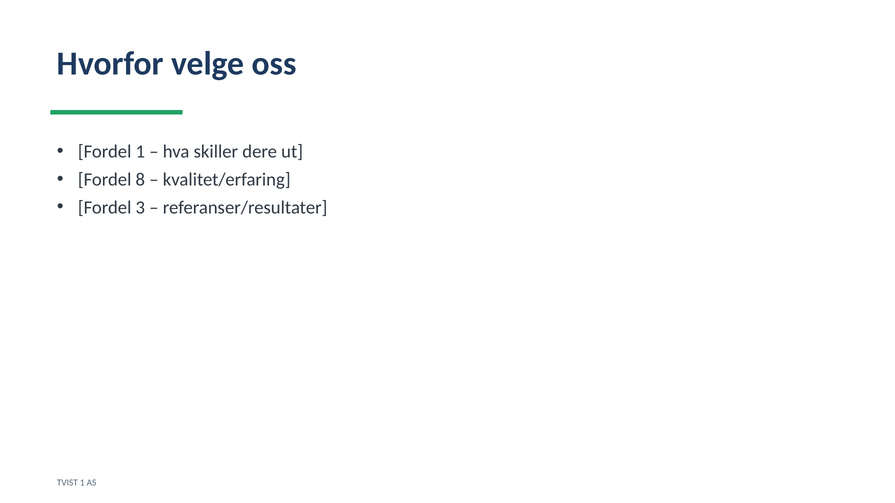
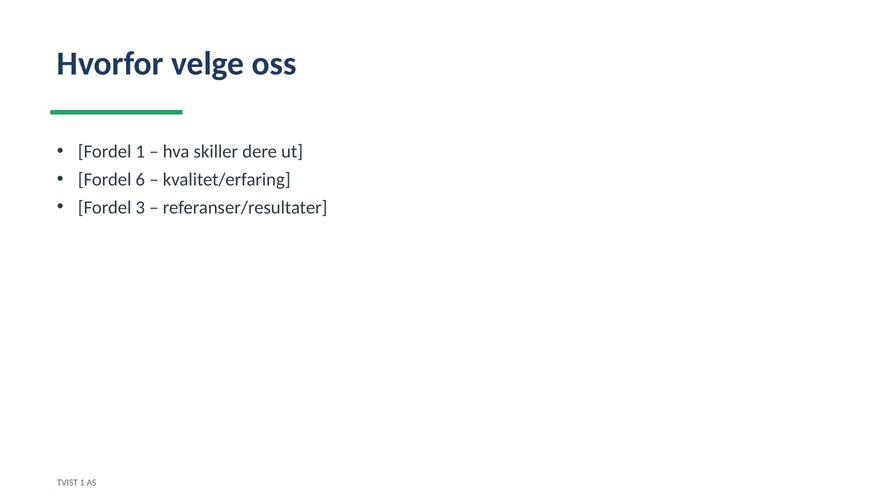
8: 8 -> 6 (140, 180)
